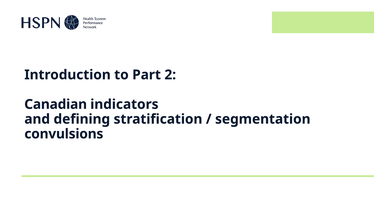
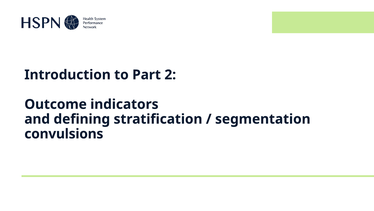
Canadian: Canadian -> Outcome (56, 104)
